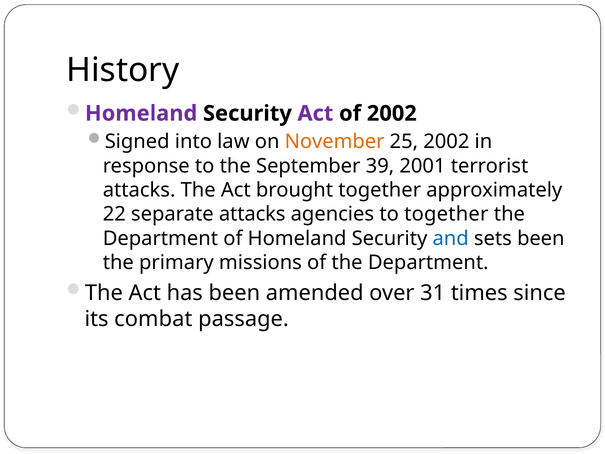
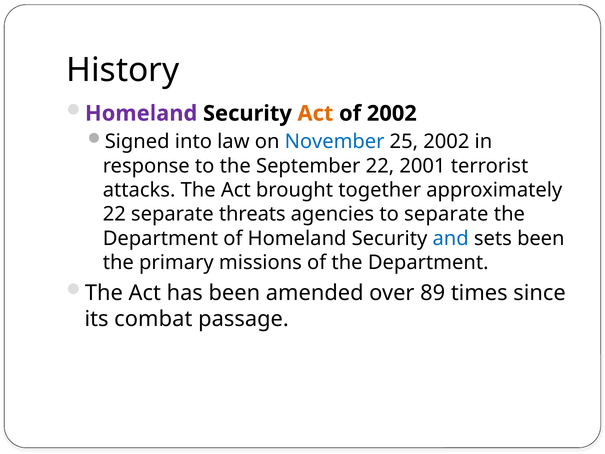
Act colour: purple -> orange (315, 113)
November colour: orange -> blue (335, 142)
September 39: 39 -> 22 (380, 166)
separate attacks: attacks -> threats (252, 214)
to together: together -> separate (446, 214)
31: 31 -> 89 (433, 293)
